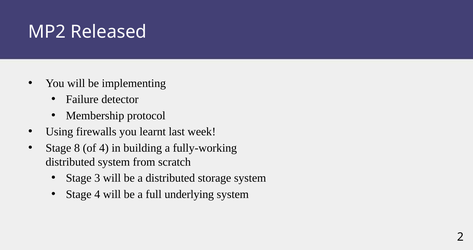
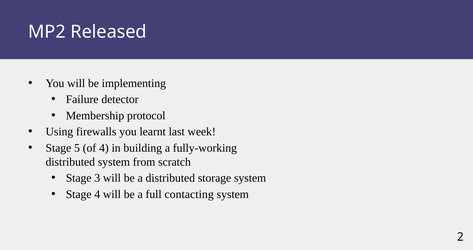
8: 8 -> 5 (77, 148)
underlying: underlying -> contacting (189, 194)
